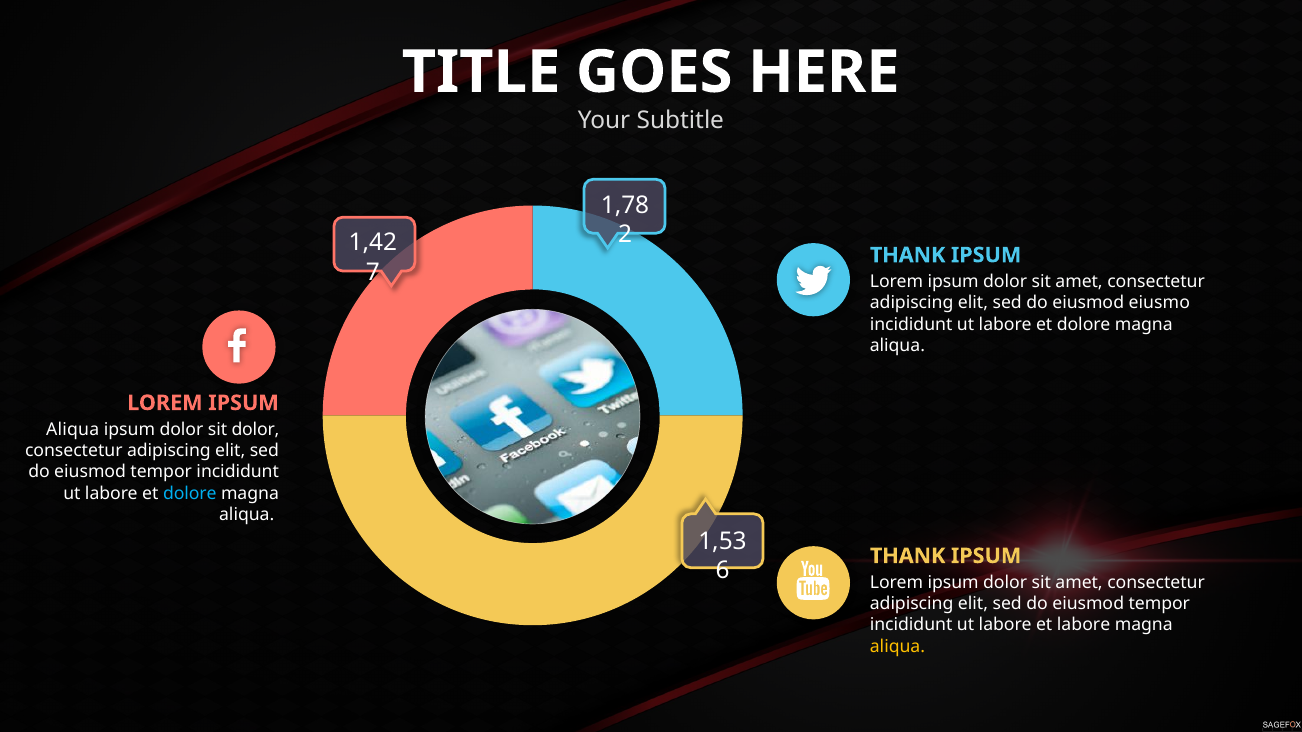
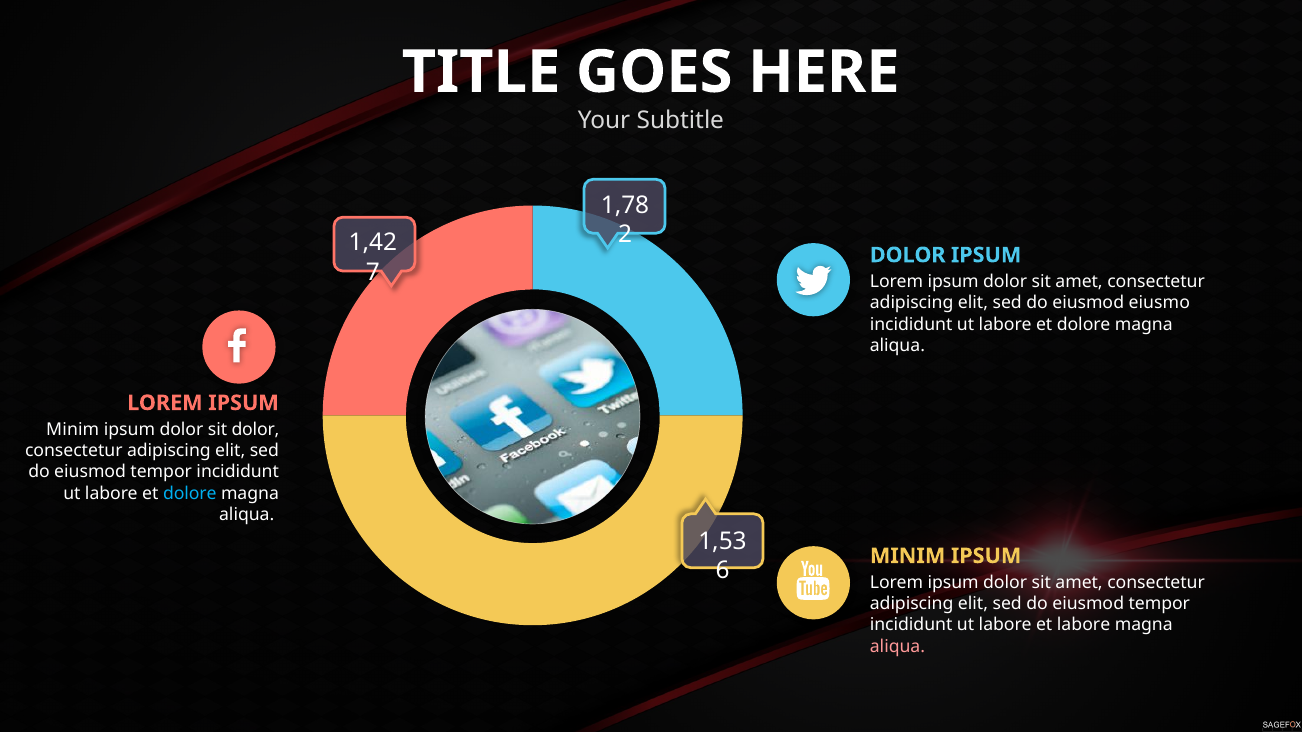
THANK: THANK -> DOLOR (908, 255)
Aliqua: Aliqua -> Minim (73, 430)
THANK: THANK -> MINIM (908, 556)
aliqua colour: yellow -> pink (897, 647)
